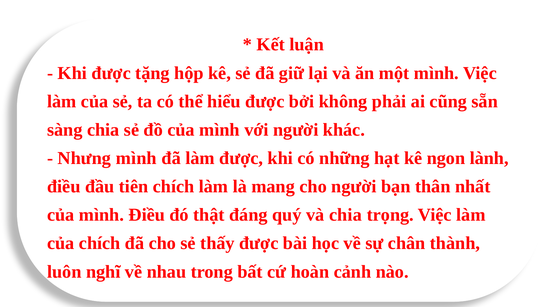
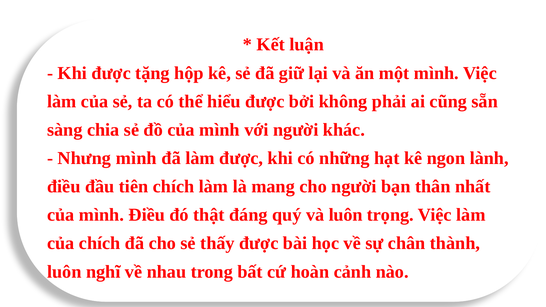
và chia: chia -> luôn (346, 215)
